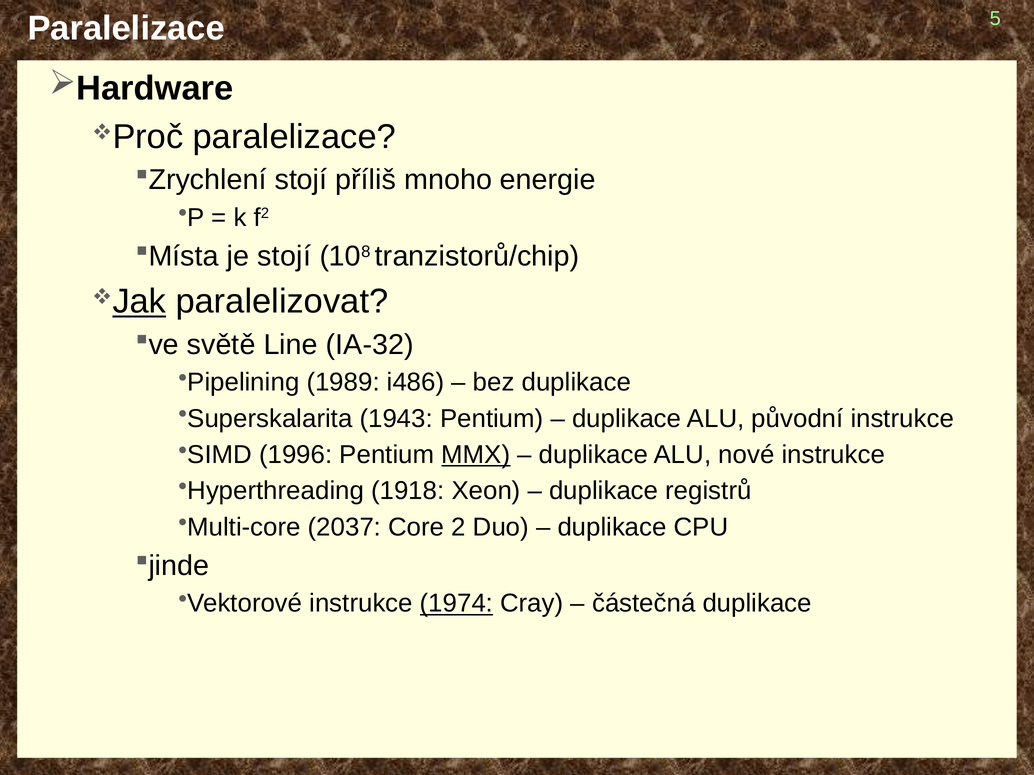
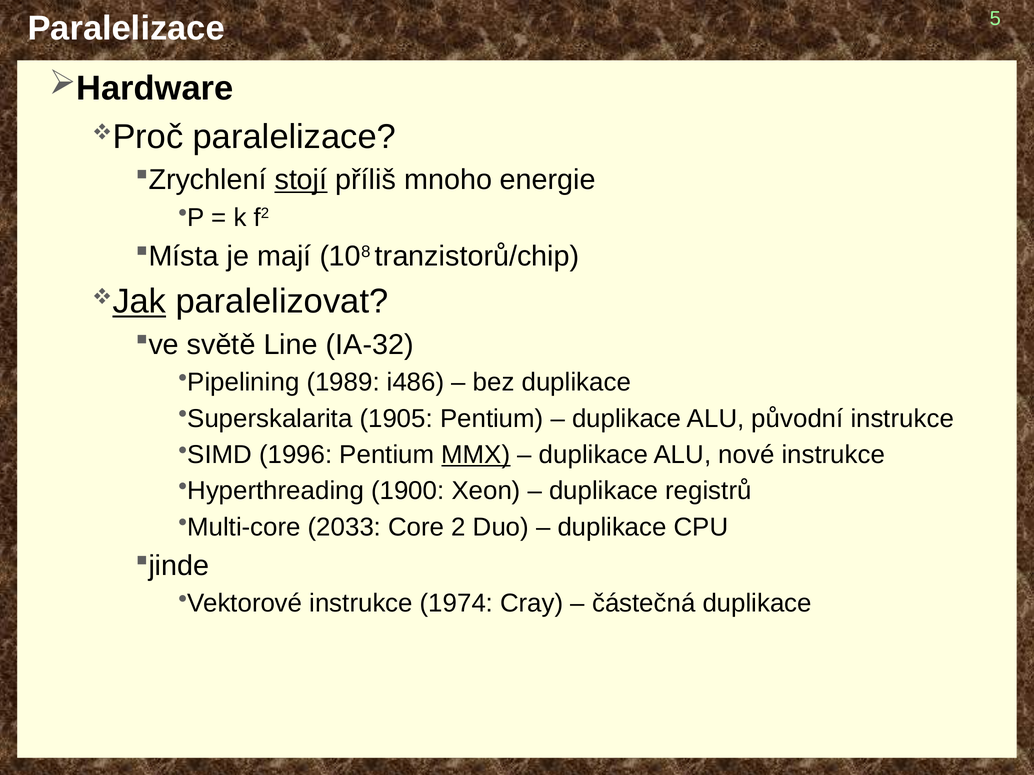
stojí underline: none -> present (301, 180)
je stojí: stojí -> mají (284, 257)
1943: 1943 -> 1905 (396, 419)
1918: 1918 -> 1900 (408, 491)
2037: 2037 -> 2033 (344, 527)
1974 underline: present -> none (456, 604)
